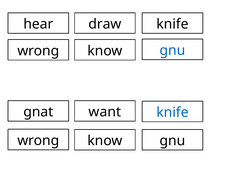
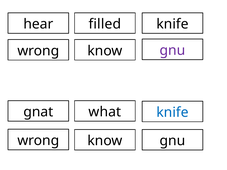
draw: draw -> filled (105, 24)
gnu colour: blue -> purple (172, 50)
want: want -> what (105, 112)
